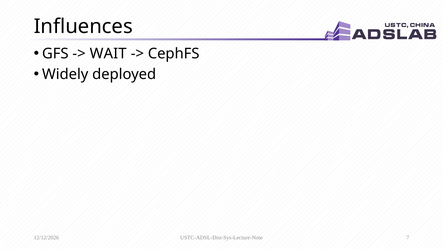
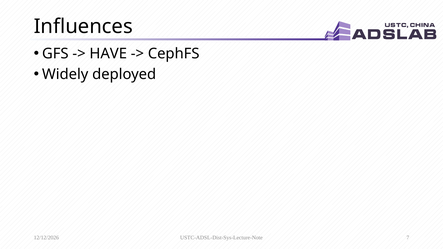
WAIT: WAIT -> HAVE (108, 54)
